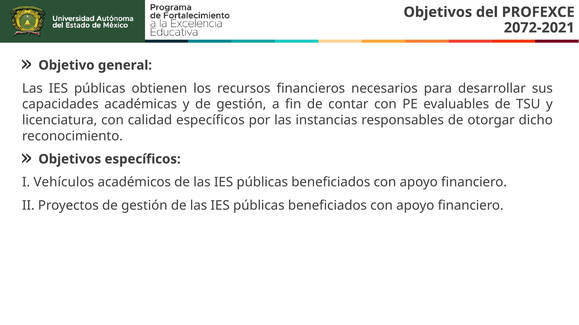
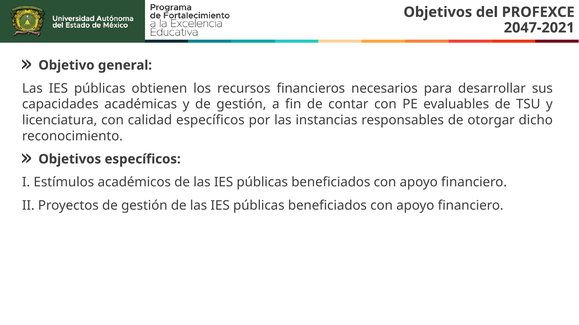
2072-2021: 2072-2021 -> 2047-2021 (539, 28)
Vehículos: Vehículos -> Estímulos (64, 183)
